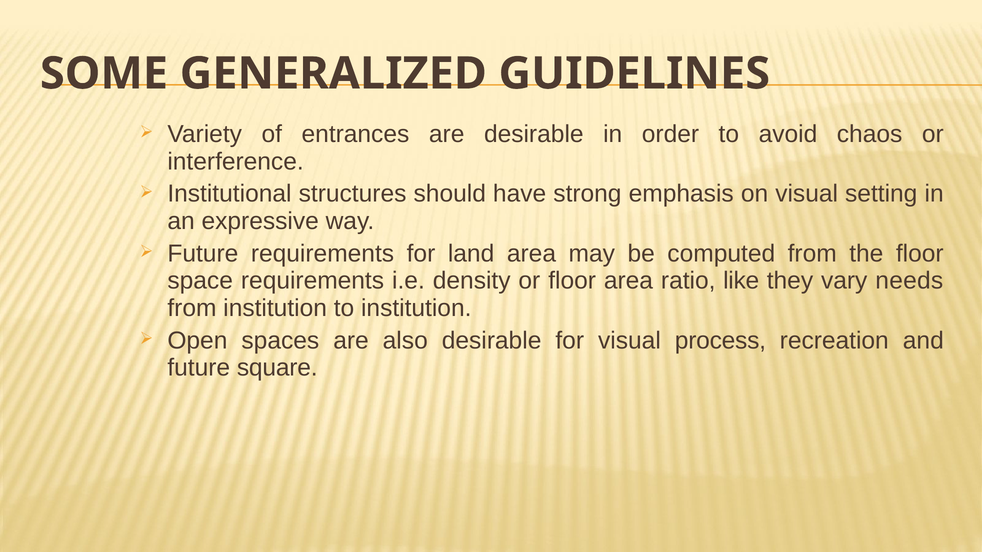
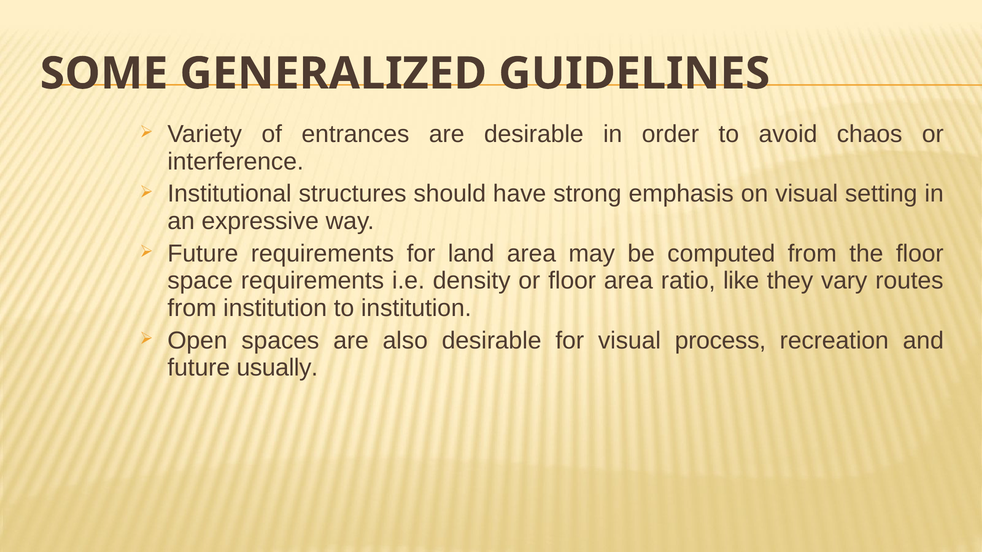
needs: needs -> routes (909, 281)
square: square -> usually (277, 368)
